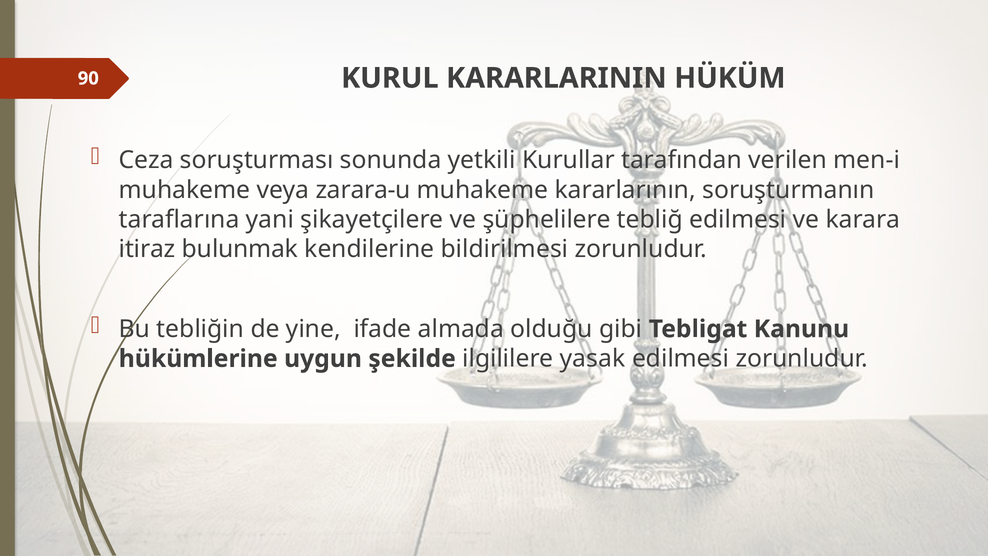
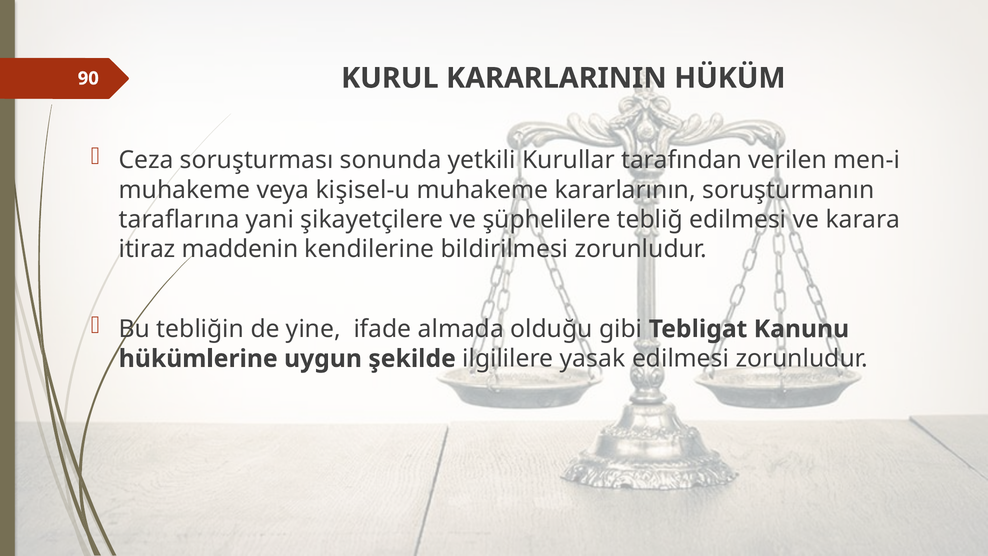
zarara-u: zarara-u -> kişisel-u (363, 190)
bulunmak: bulunmak -> maddenin (240, 249)
